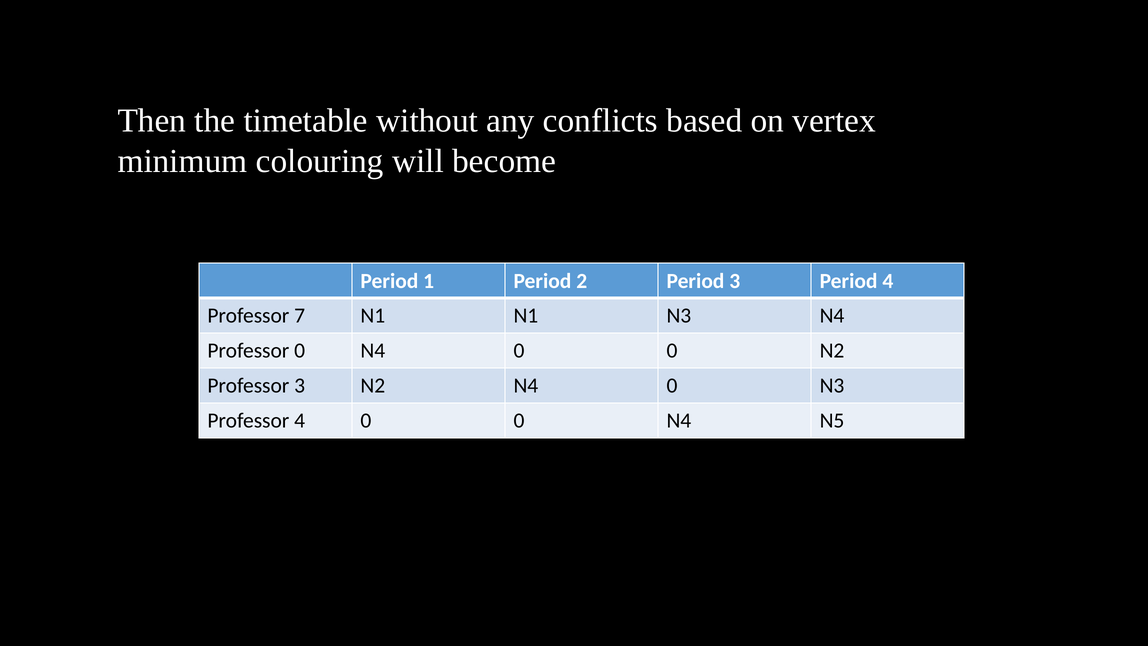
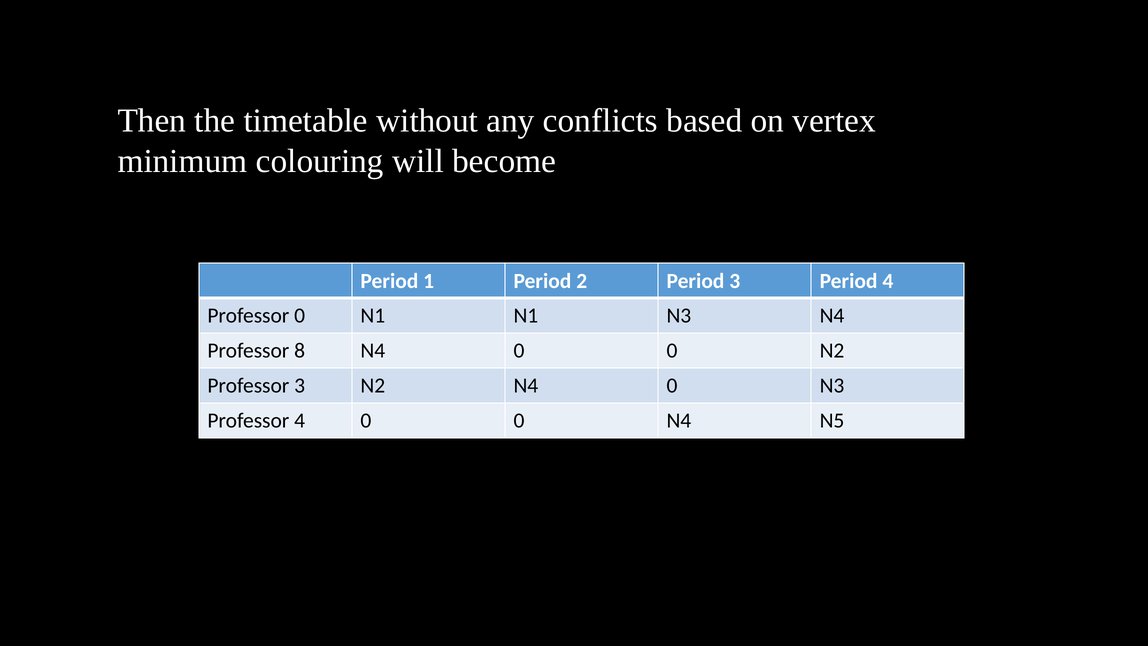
Professor 7: 7 -> 0 (300, 316)
Professor 0: 0 -> 8 (300, 351)
